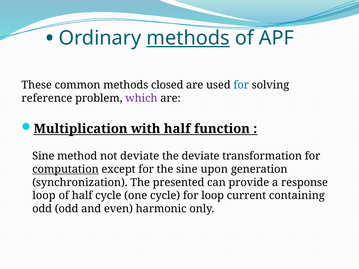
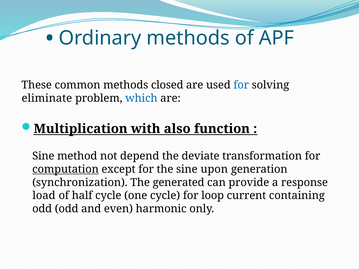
methods underline: present -> none (188, 38)
reference: reference -> eliminate (47, 98)
which colour: purple -> blue (141, 98)
with half: half -> also (177, 129)
not deviate: deviate -> depend (140, 156)
presented: presented -> generated (179, 183)
loop: loop -> load (44, 196)
